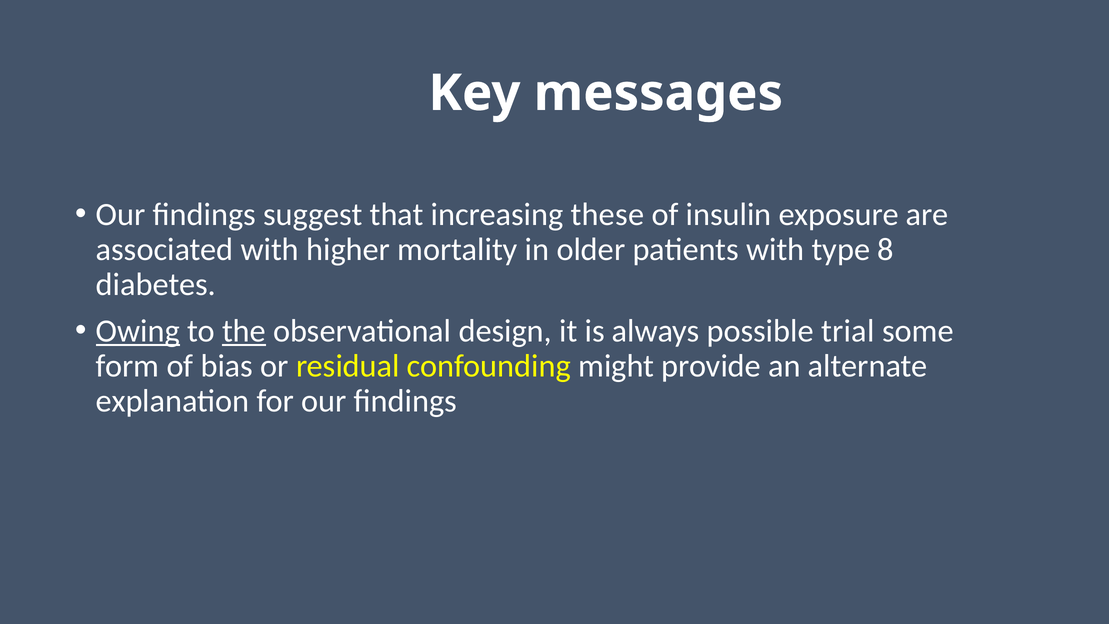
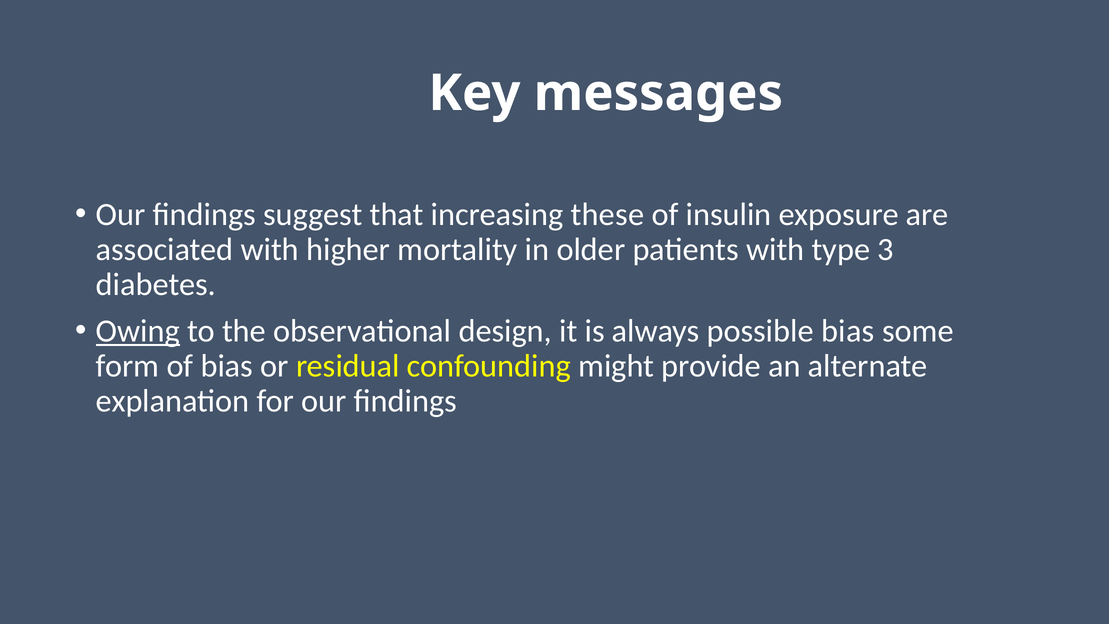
8: 8 -> 3 (886, 249)
the underline: present -> none (244, 331)
possible trial: trial -> bias (848, 331)
